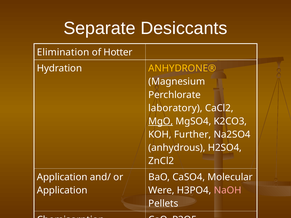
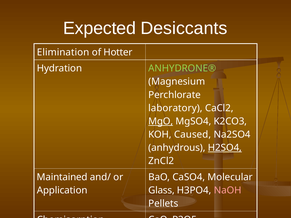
Separate: Separate -> Expected (100, 28)
ANHYDRONE® colour: yellow -> light green (182, 68)
Further: Further -> Caused (193, 135)
H2SO4 underline: none -> present (225, 148)
Application: Application -> Maintained (62, 177)
Were: Were -> Glass (161, 191)
